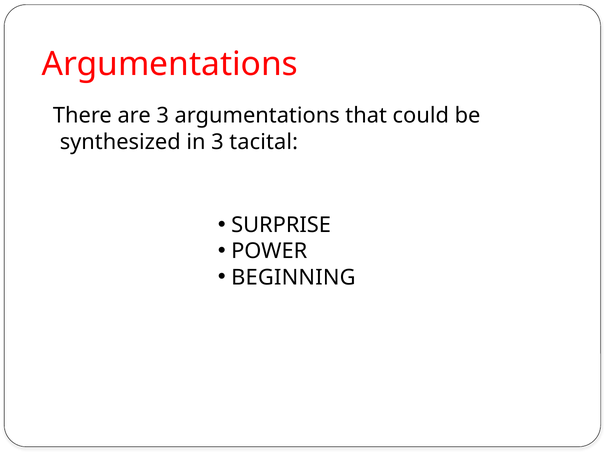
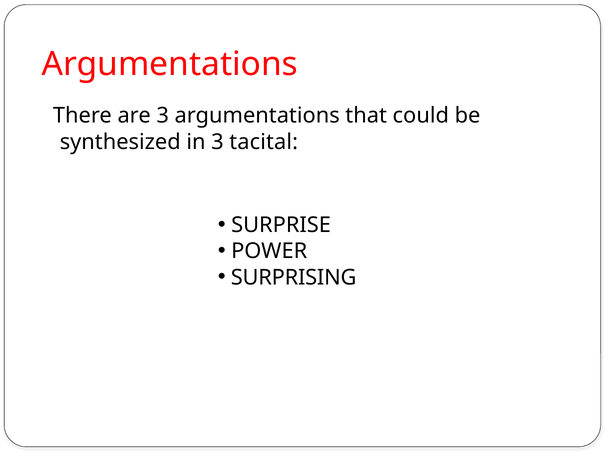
BEGINNING: BEGINNING -> SURPRISING (294, 278)
